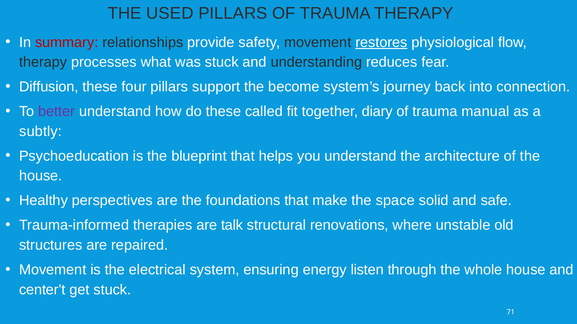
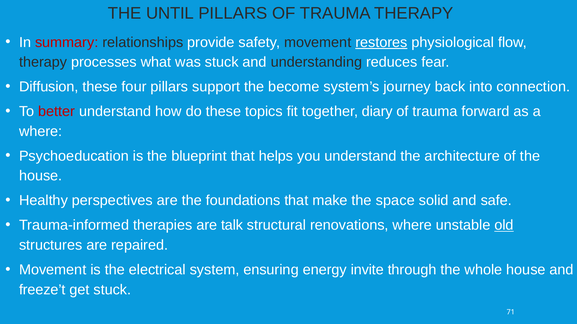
USED: USED -> UNTIL (170, 13)
better colour: purple -> red (57, 112)
called: called -> topics (264, 112)
manual: manual -> forward (485, 112)
subtly: subtly -> where (41, 132)
old underline: none -> present (504, 226)
listen: listen -> invite (367, 270)
center’t: center’t -> freeze’t (42, 290)
